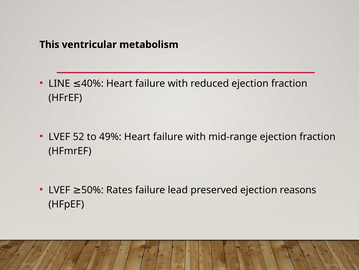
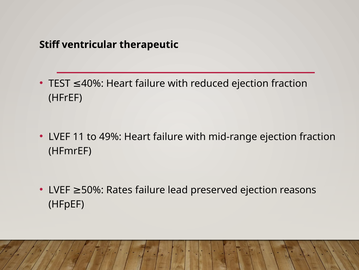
This: This -> Stiff (49, 45)
metabolism: metabolism -> therapeutic (149, 45)
LINE: LINE -> TEST (59, 83)
52: 52 -> 11 (79, 136)
